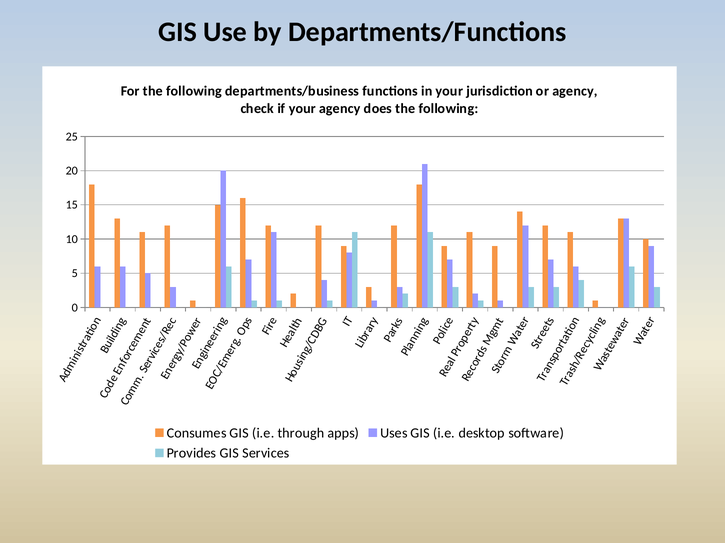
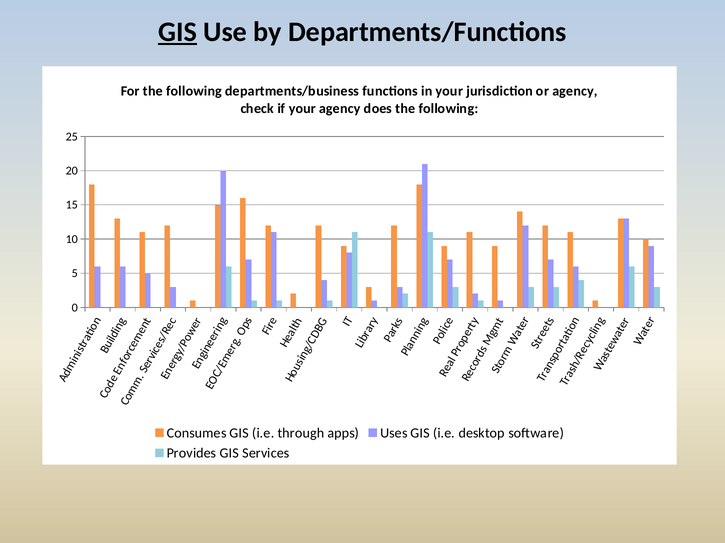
GIS underline: none -> present (178, 32)
